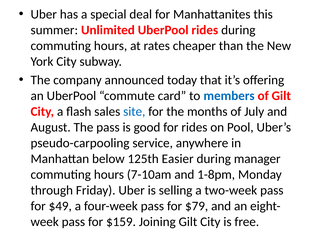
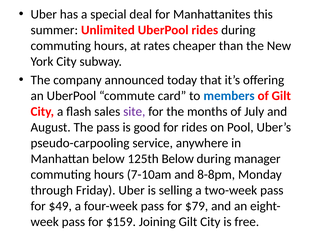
site colour: blue -> purple (134, 111)
125th Easier: Easier -> Below (178, 158)
1-8pm: 1-8pm -> 8-8pm (216, 174)
